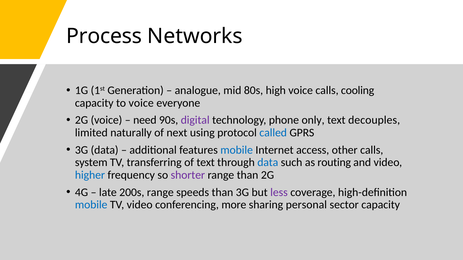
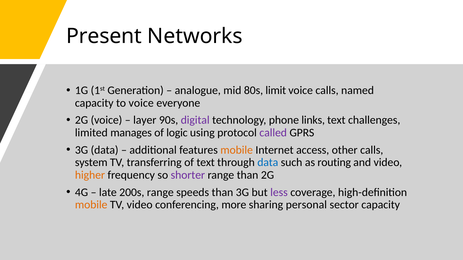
Process: Process -> Present (104, 36)
high: high -> limit (276, 91)
cooling: cooling -> named (358, 91)
need: need -> layer (145, 120)
only: only -> links (313, 120)
decouples: decouples -> challenges (374, 120)
naturally: naturally -> manages (131, 133)
next: next -> logic (177, 133)
called colour: blue -> purple (273, 133)
mobile colour: blue -> orange (237, 150)
higher colour: blue -> orange (90, 175)
mobile colour: blue -> orange (91, 205)
